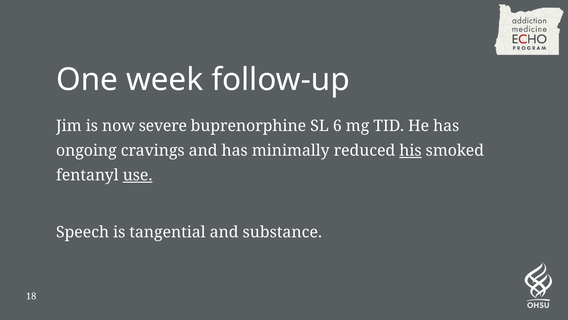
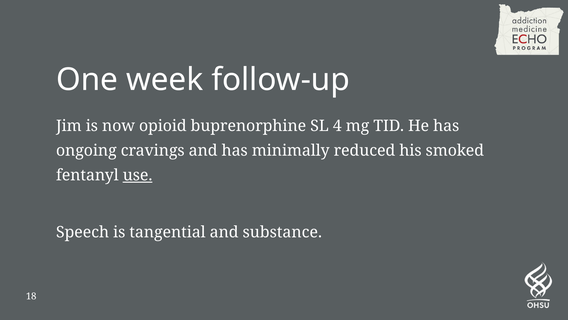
severe: severe -> opioid (163, 126)
6: 6 -> 4 (337, 126)
his underline: present -> none (410, 150)
